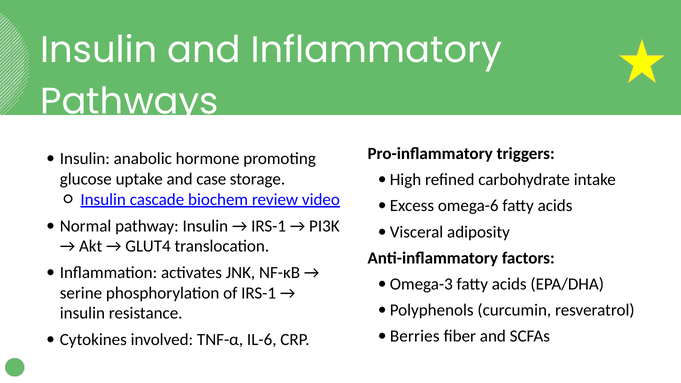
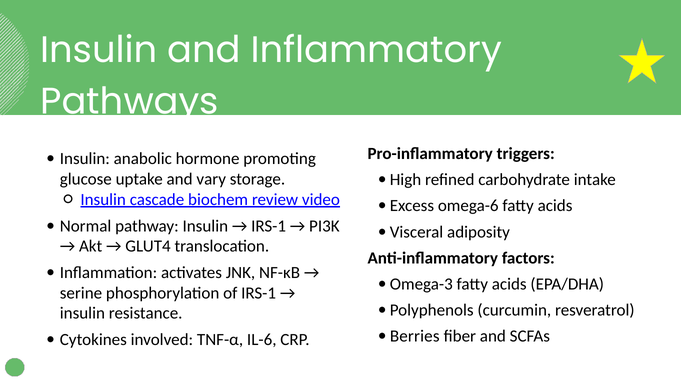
case: case -> vary (211, 179)
